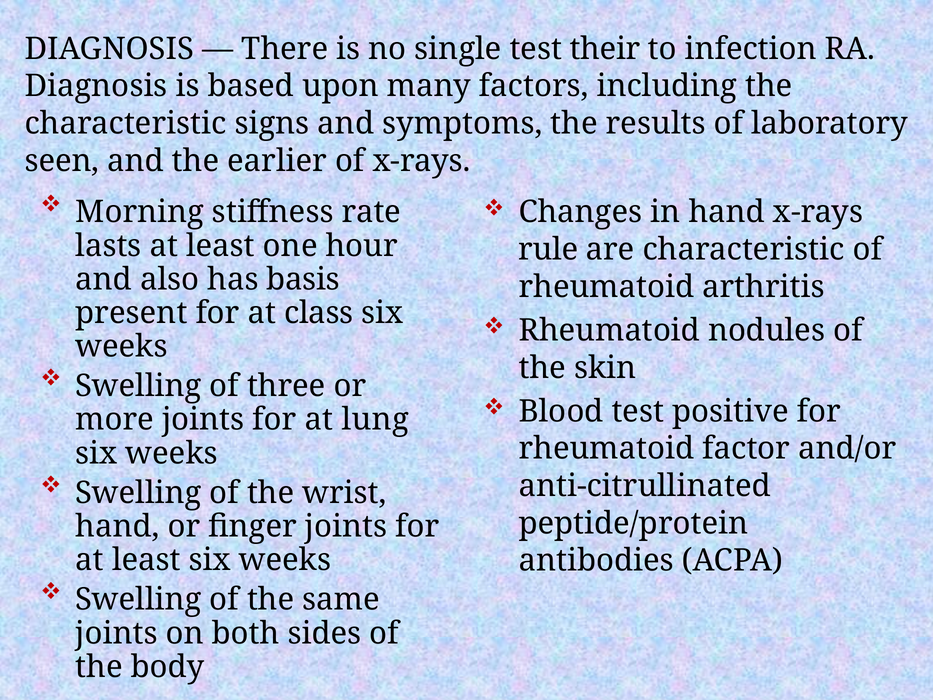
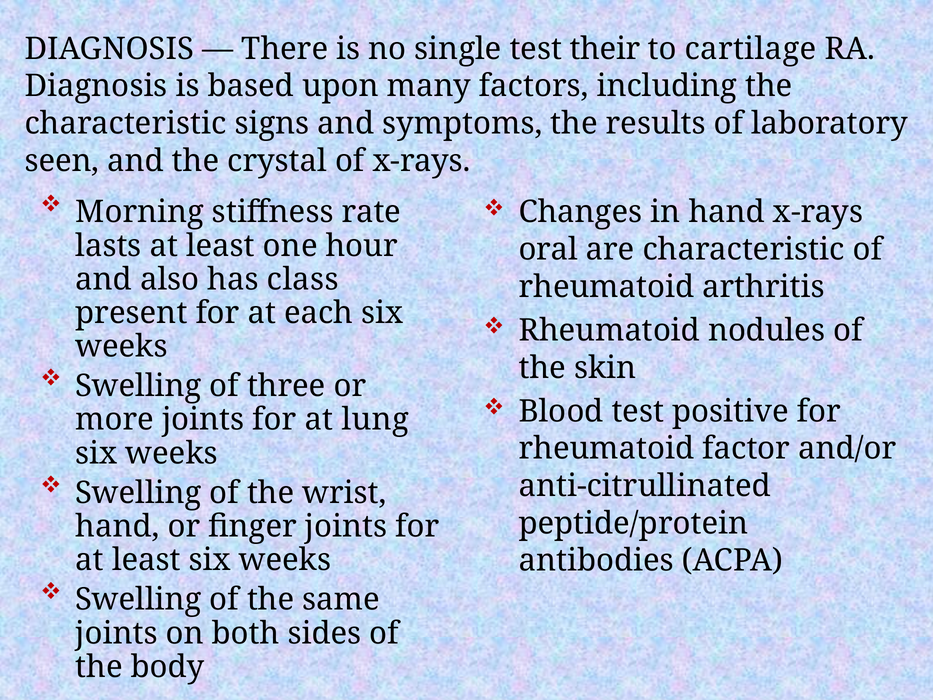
infection: infection -> cartilage (750, 49)
earlier: earlier -> crystal (277, 161)
rule: rule -> oral (548, 249)
basis: basis -> class (303, 279)
class: class -> each (319, 313)
